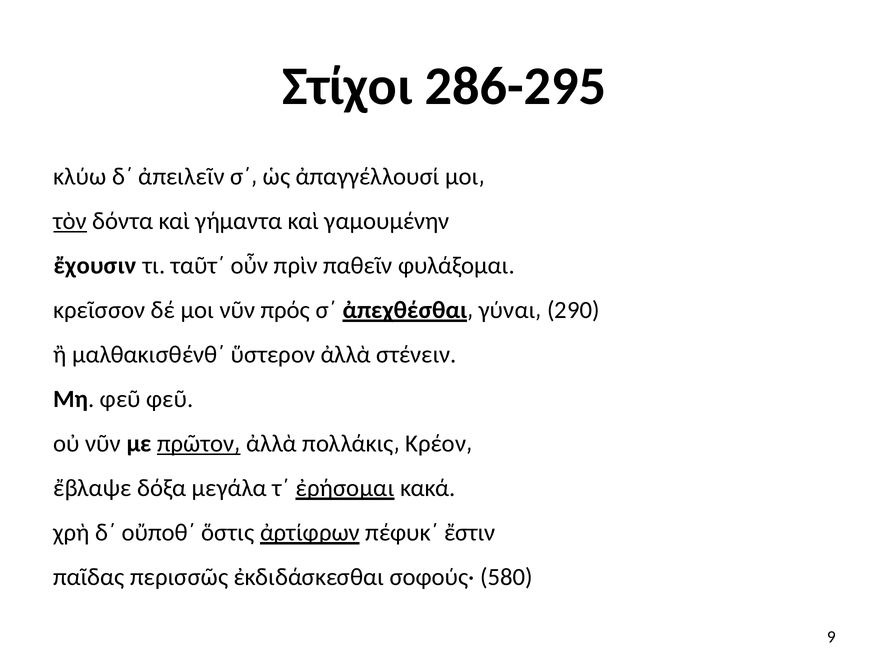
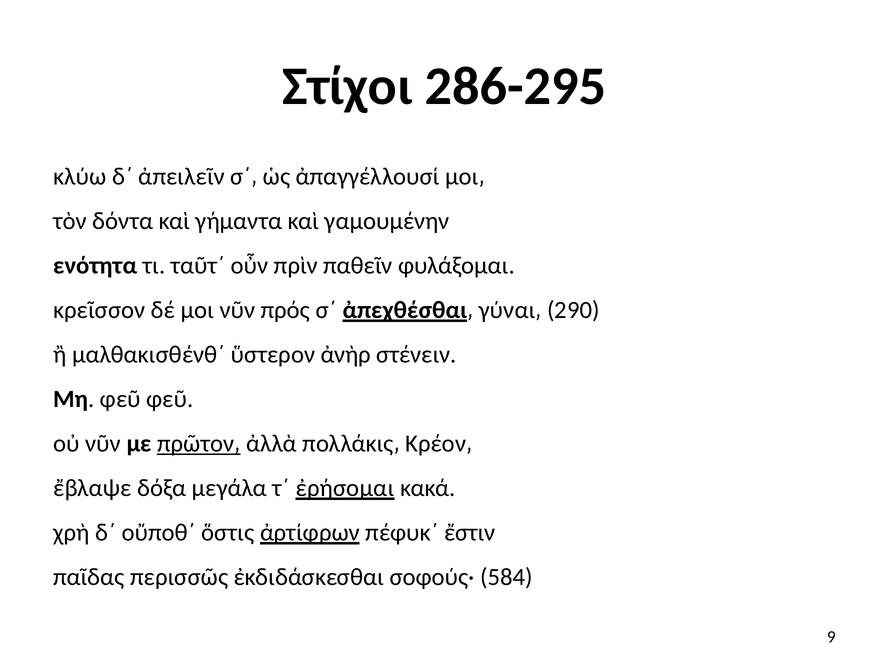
τὸν underline: present -> none (70, 221)
ἔχουσιν: ἔχουσιν -> ενότητα (95, 266)
ὕστερον ἀλλὰ: ἀλλὰ -> ἀνὴρ (346, 355)
580: 580 -> 584 (507, 577)
